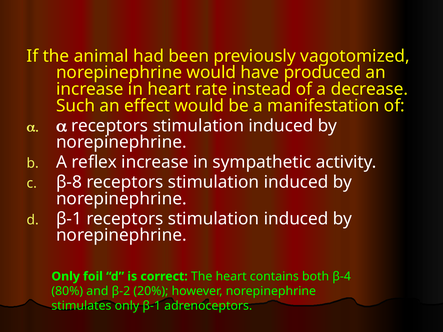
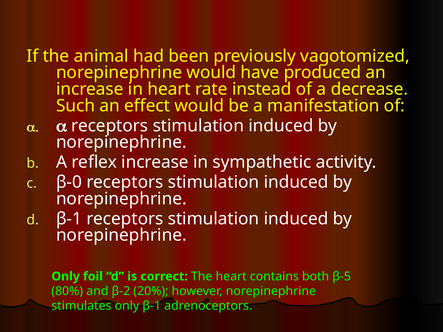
β-8: β-8 -> β-0 (69, 182)
β-4: β-4 -> β-5 (342, 277)
